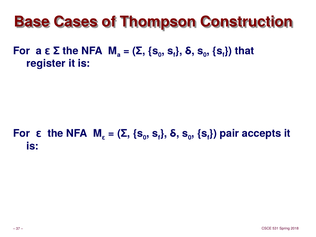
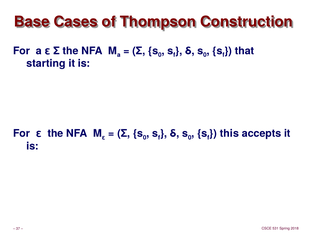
register: register -> starting (46, 64)
pair: pair -> this (229, 134)
